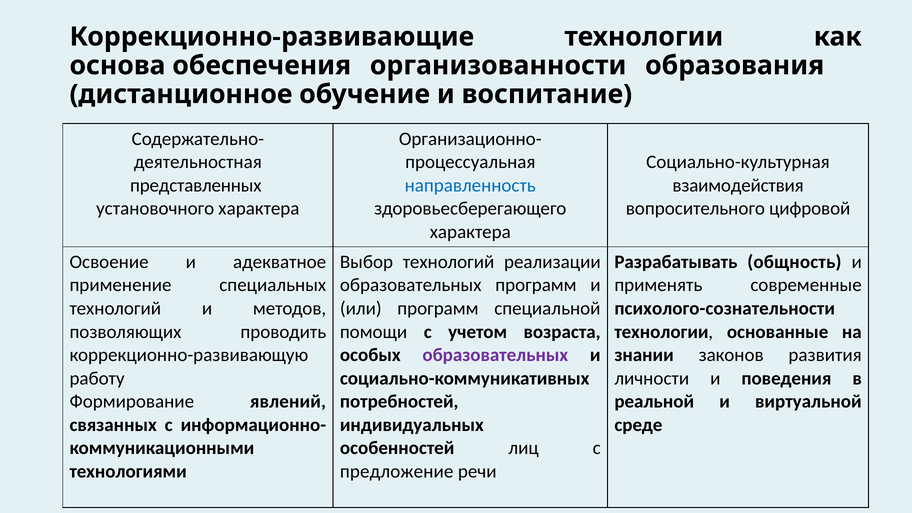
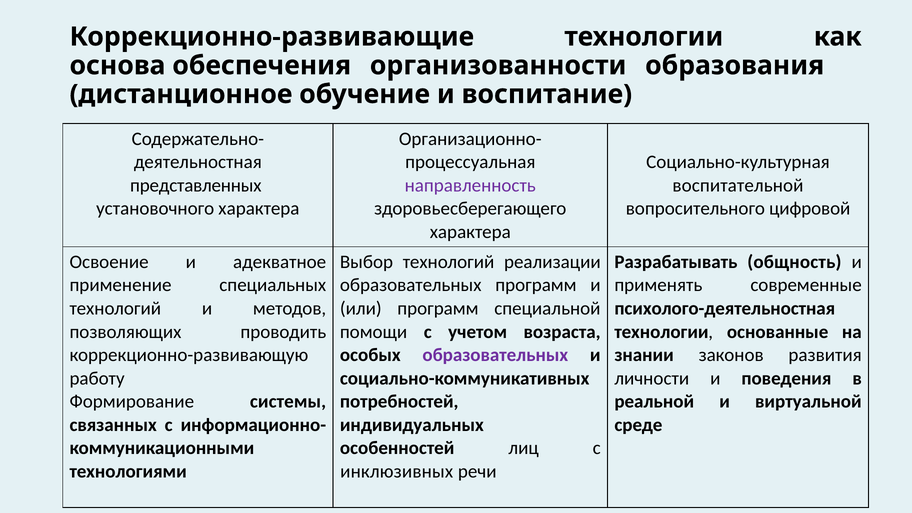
направленность colour: blue -> purple (470, 185)
взаимодействия: взаимодействия -> воспитательной (738, 185)
психолого-сознательности: психолого-сознательности -> психолого-деятельностная (725, 308)
явлений: явлений -> системы (288, 402)
предложение: предложение -> инклюзивных (397, 471)
